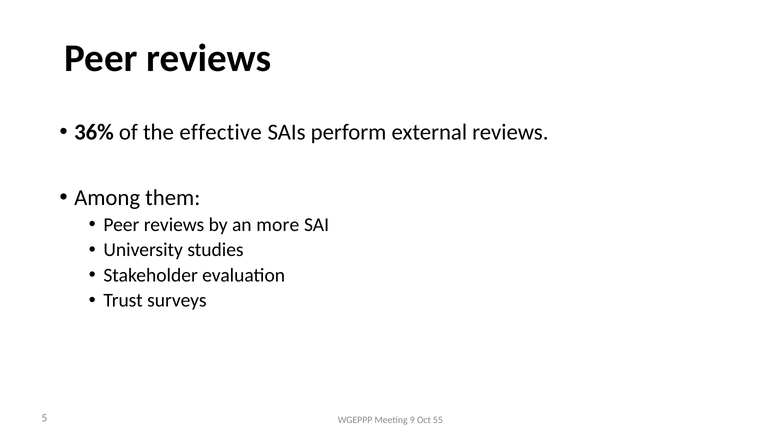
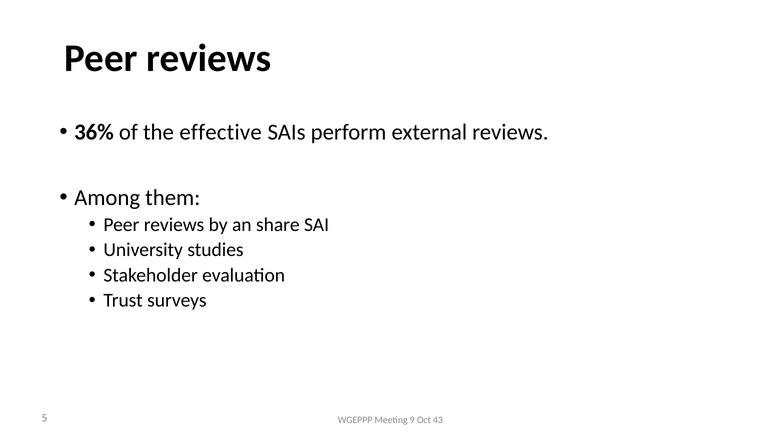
more: more -> share (278, 224)
55: 55 -> 43 (438, 420)
